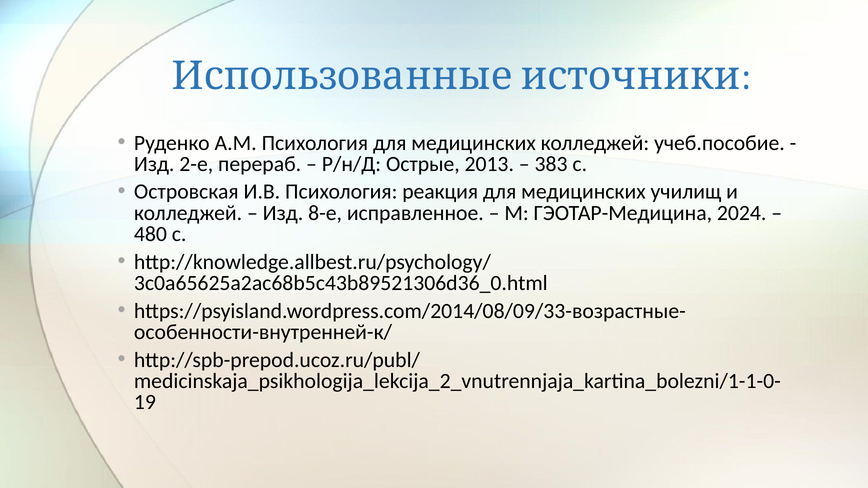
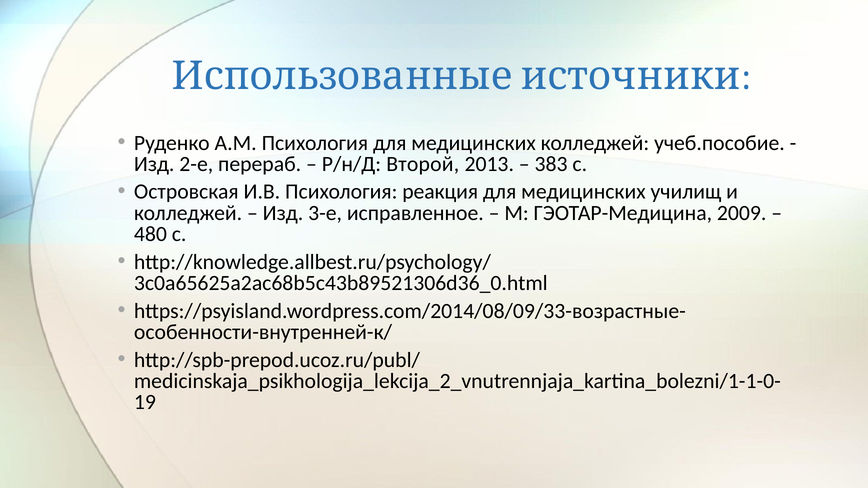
Острые: Острые -> Второй (423, 164)
8-е: 8-е -> 3-е (325, 213)
2024: 2024 -> 2009 (742, 213)
